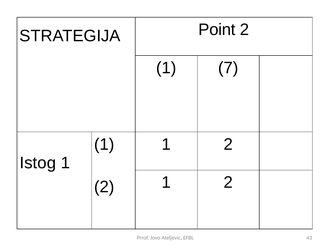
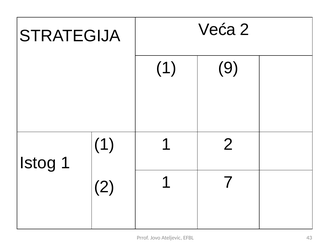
Point: Point -> Veća (217, 30)
7: 7 -> 9 (228, 68)
2: 2 -> 7 (228, 182)
